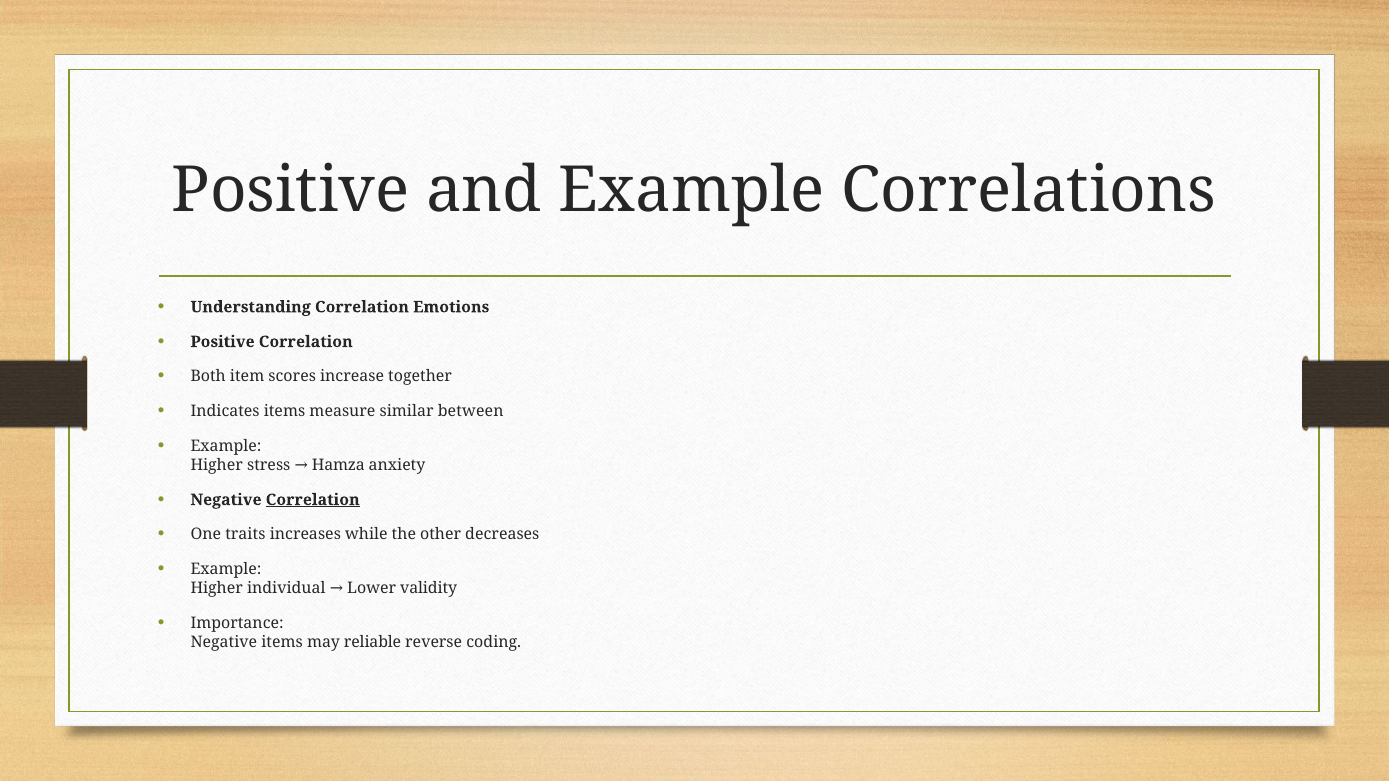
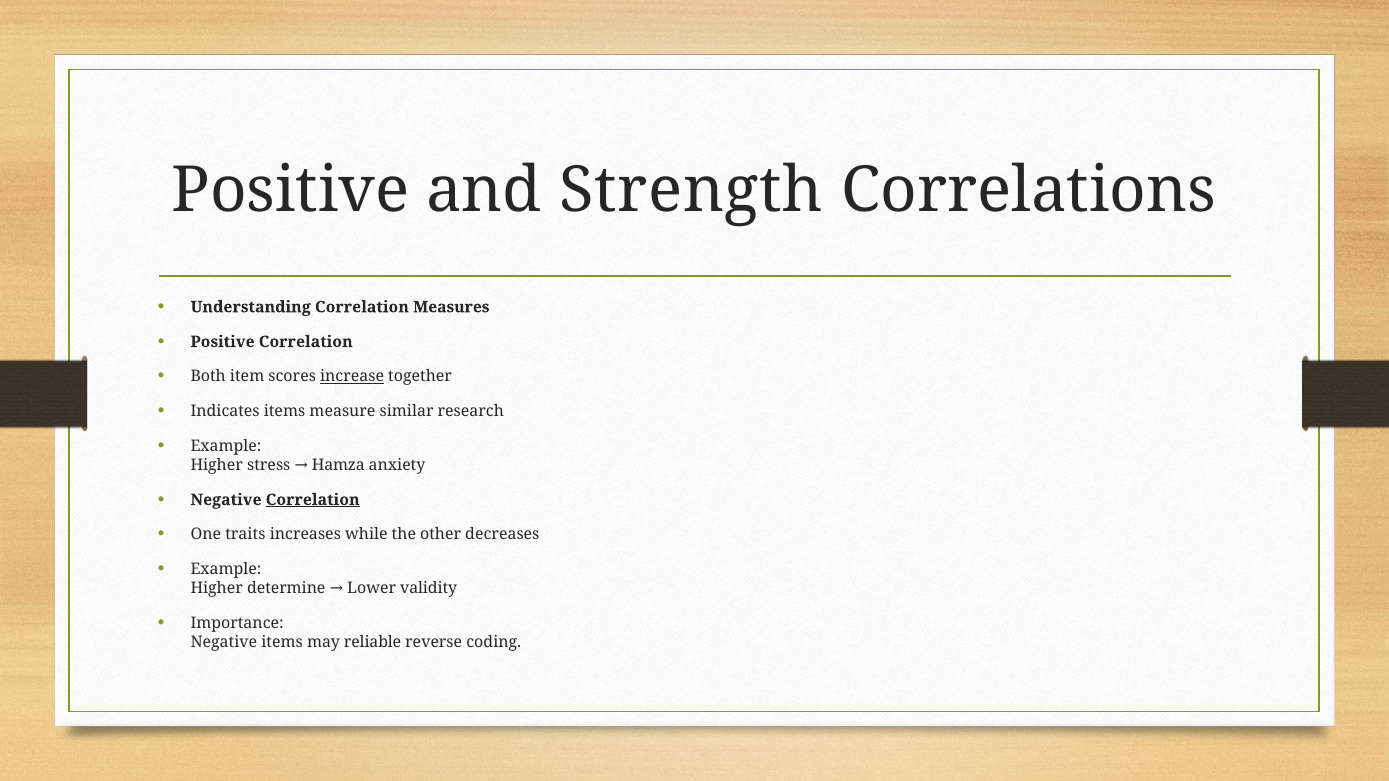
and Example: Example -> Strength (692, 191)
Emotions: Emotions -> Measures (451, 307)
increase underline: none -> present (352, 377)
between: between -> research (471, 411)
individual: individual -> determine (286, 589)
